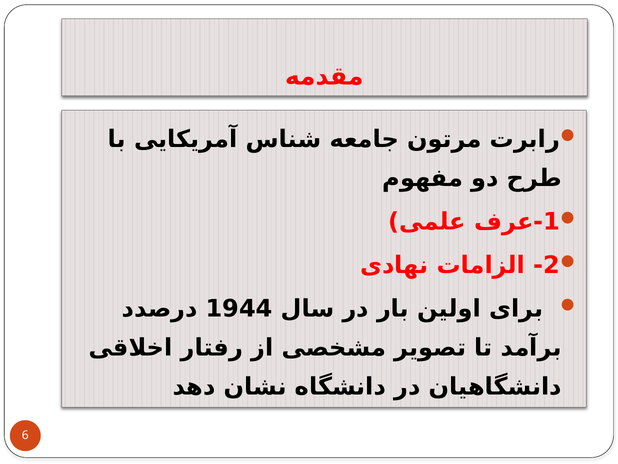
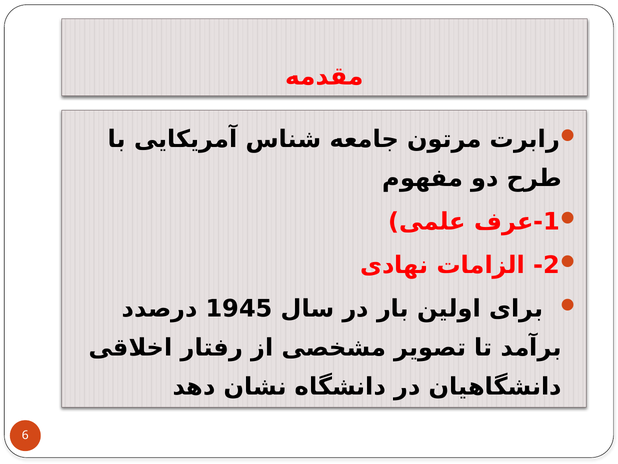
1944: 1944 -> 1945 (239, 309)
